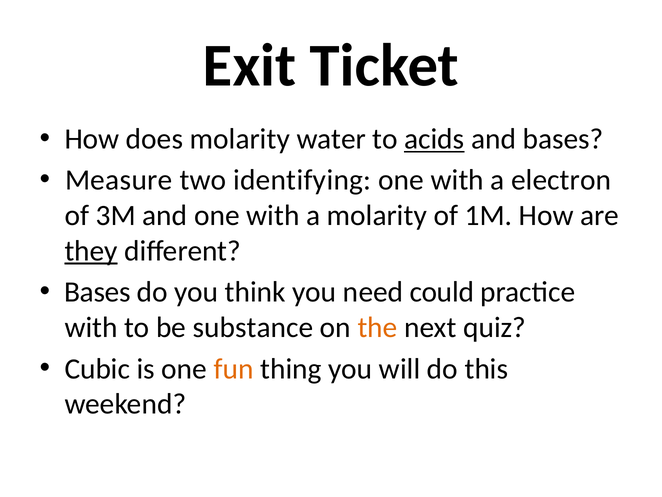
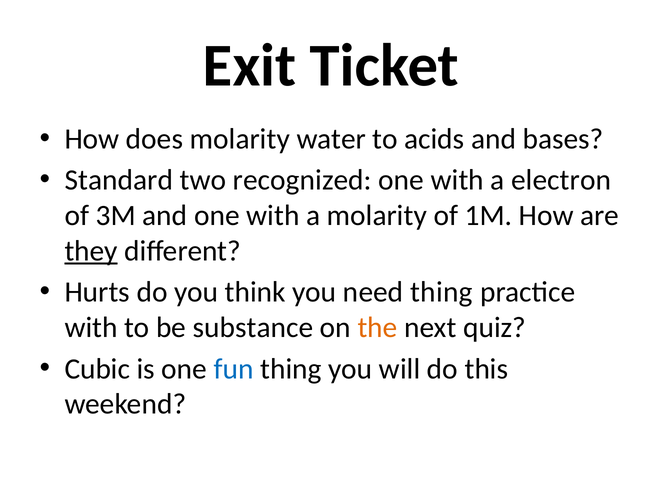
acids underline: present -> none (434, 139)
Measure: Measure -> Standard (119, 180)
identifying: identifying -> recognized (302, 180)
Bases: Bases -> Hurts (97, 292)
need could: could -> thing (442, 292)
fun colour: orange -> blue (234, 368)
